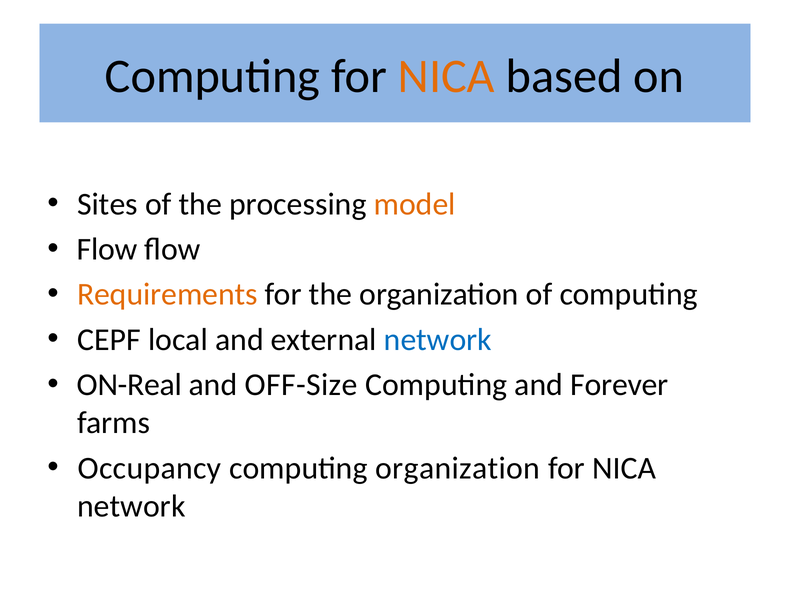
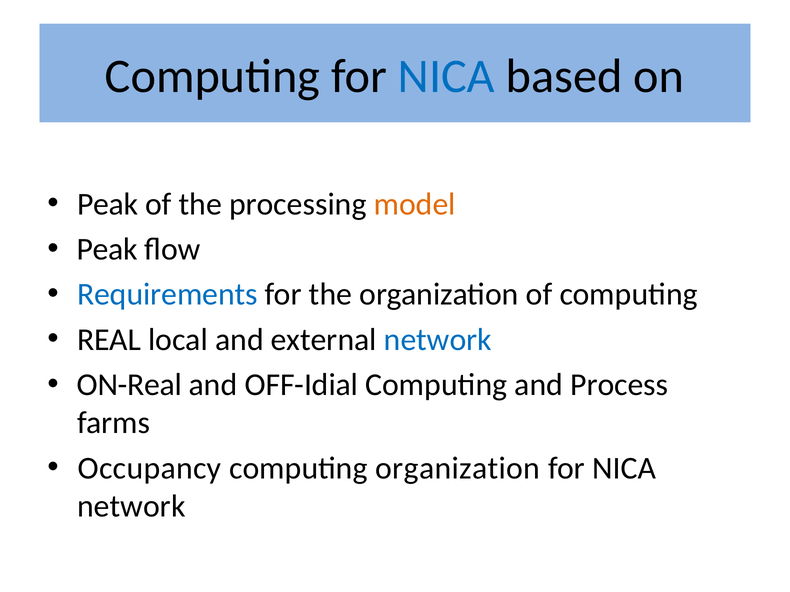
NICA colour: orange -> blue (446, 76)
Sites: Sites -> Peak (108, 204)
Flow: Flow -> Peak (107, 249)
Requirements colour: orange -> blue (167, 295)
CEPF: CEPF -> REAL (109, 340)
OFF-Size: OFF-Size -> OFF-Idial (301, 385)
Forever: Forever -> Process (619, 385)
